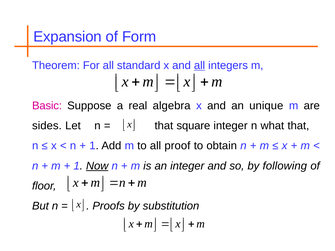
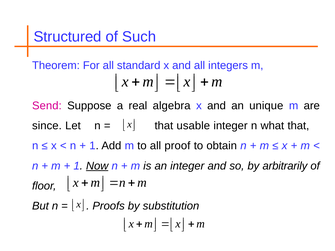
Expansion: Expansion -> Structured (68, 37)
Form: Form -> Such (139, 37)
all underline: present -> none (200, 66)
Basic: Basic -> Send (47, 106)
sides: sides -> since (47, 126)
square: square -> usable (193, 126)
following: following -> arbitrarily (285, 166)
